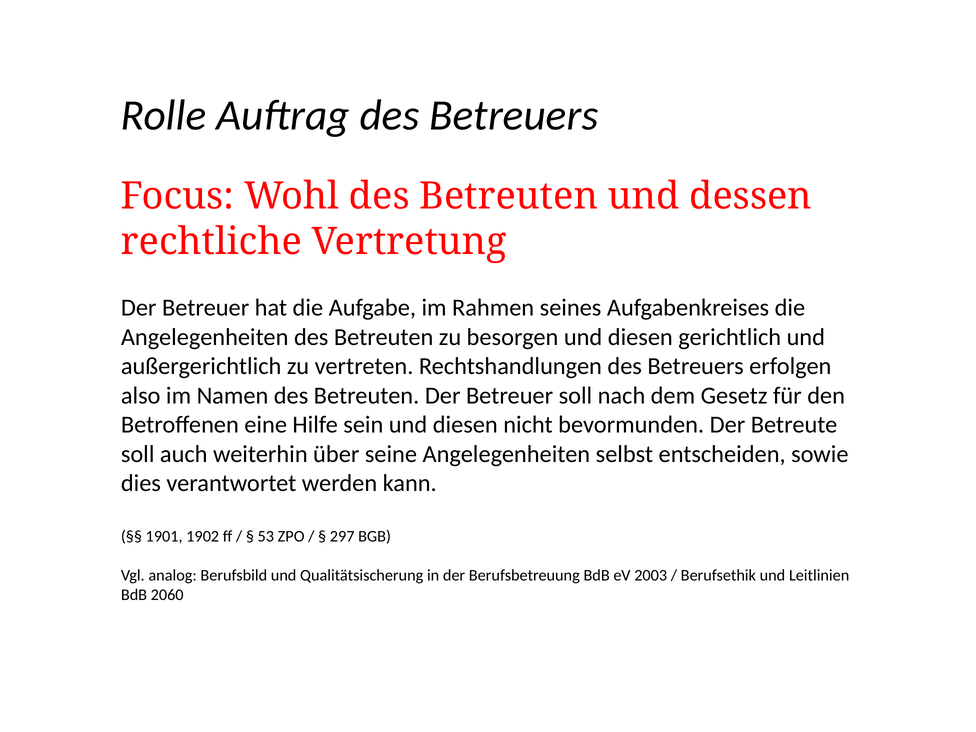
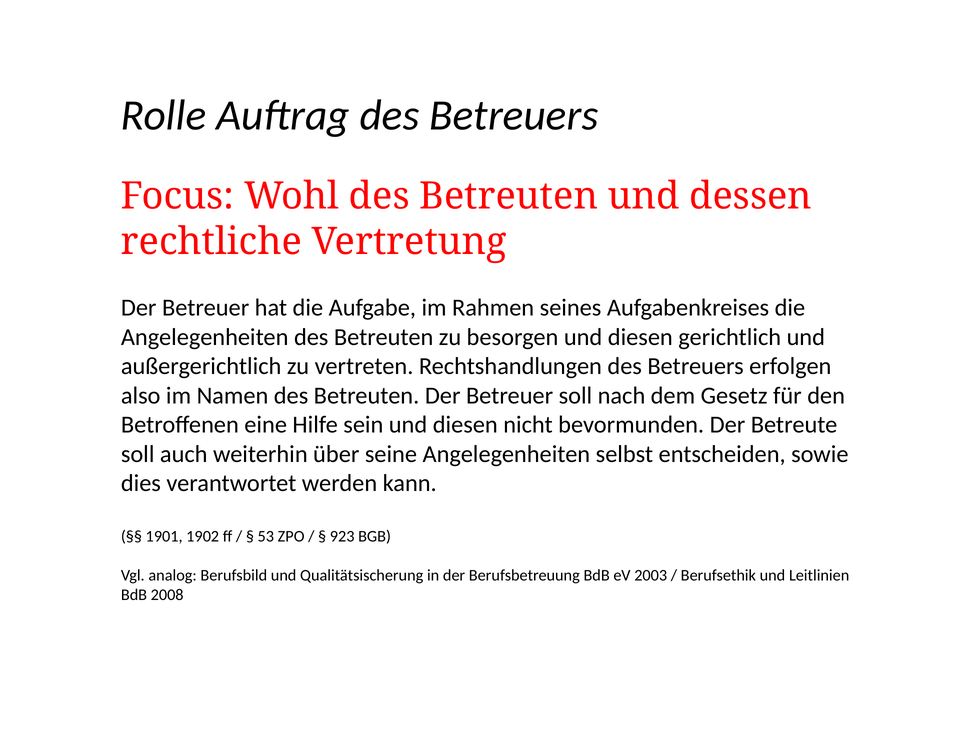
297: 297 -> 923 (342, 536)
2060: 2060 -> 2008 (167, 595)
